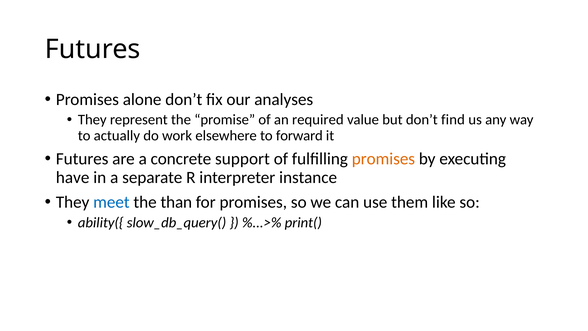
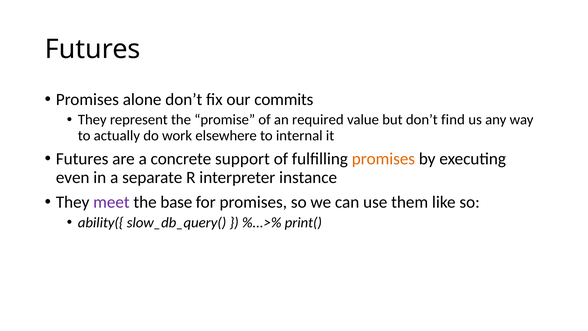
analyses: analyses -> commits (284, 99)
forward: forward -> internal (299, 136)
have: have -> even (73, 177)
meet colour: blue -> purple (111, 202)
than: than -> base (176, 202)
